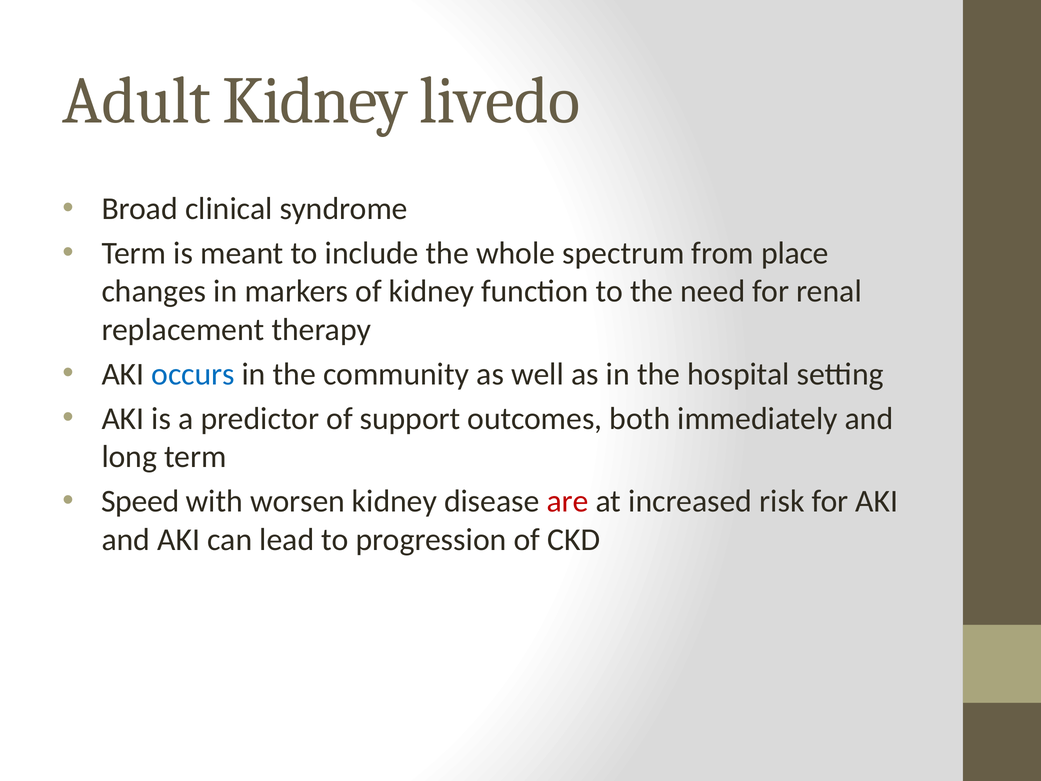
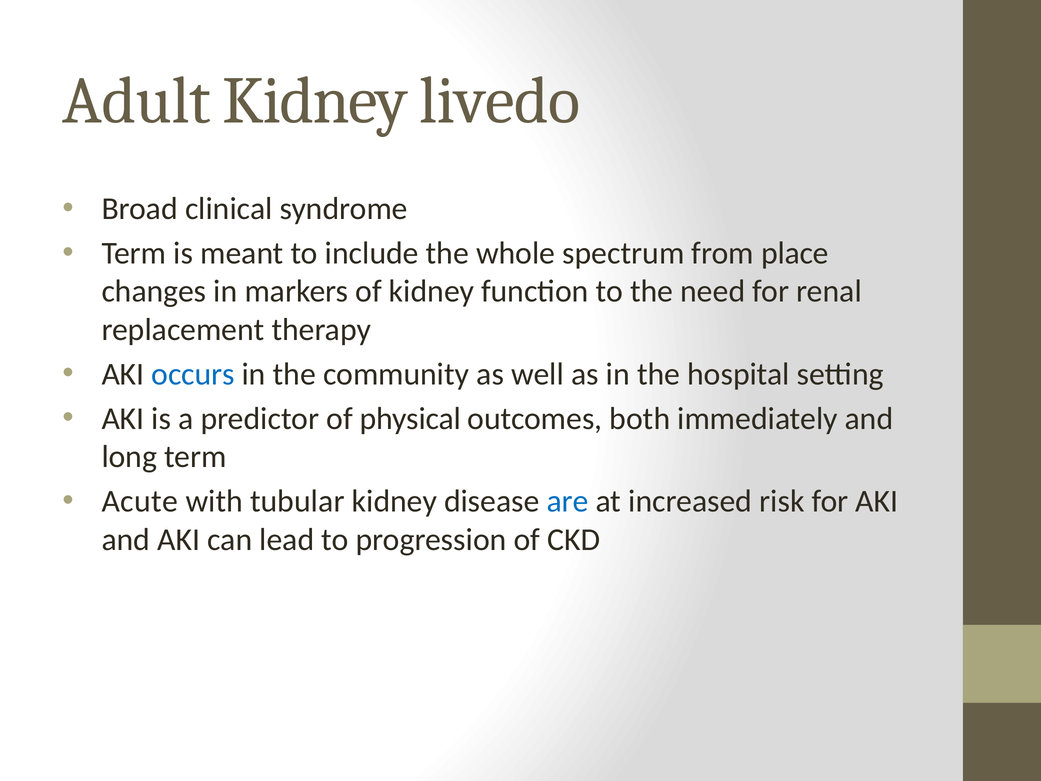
support: support -> physical (410, 419)
Speed: Speed -> Acute (140, 501)
worsen: worsen -> tubular (297, 501)
are colour: red -> blue (568, 501)
